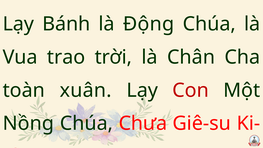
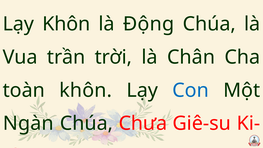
Lạy Bánh: Bánh -> Khôn (66, 24)
trao: trao -> trần (66, 57)
toàn xuân: xuân -> khôn (86, 90)
Con colour: red -> blue (191, 90)
Nồng: Nồng -> Ngàn (28, 123)
